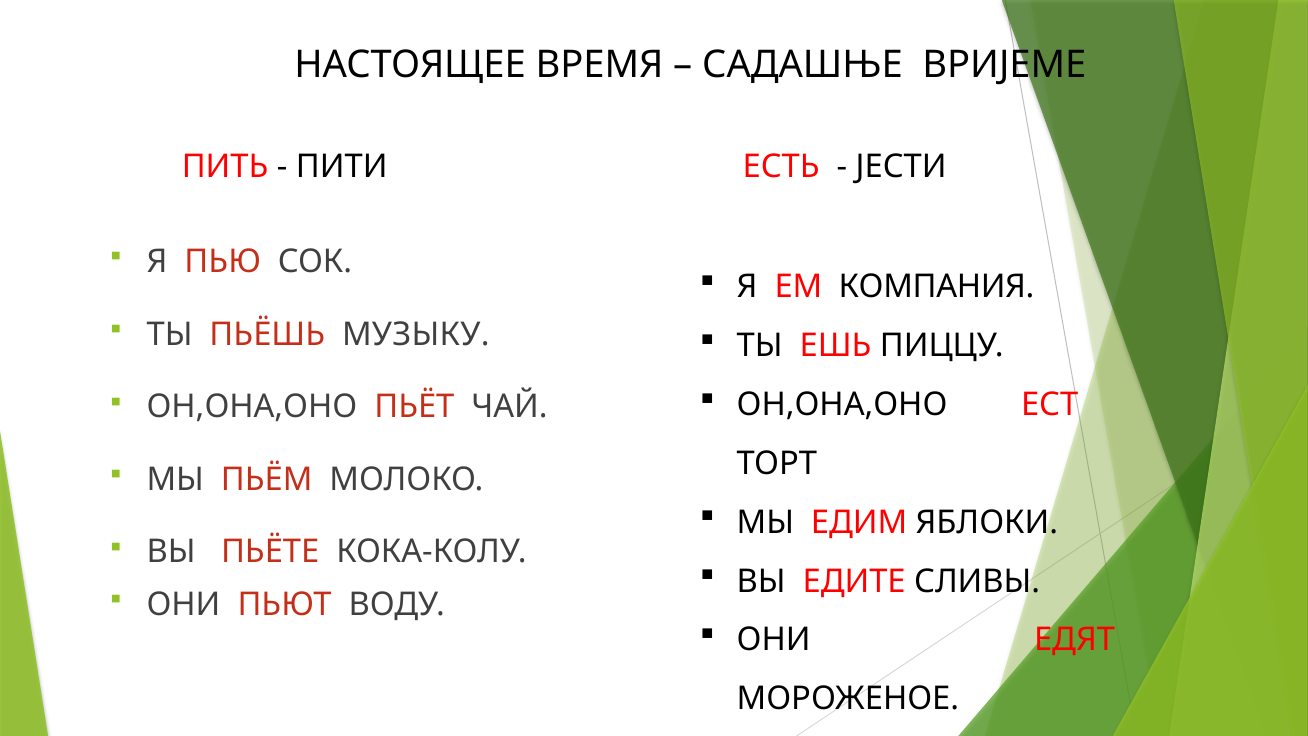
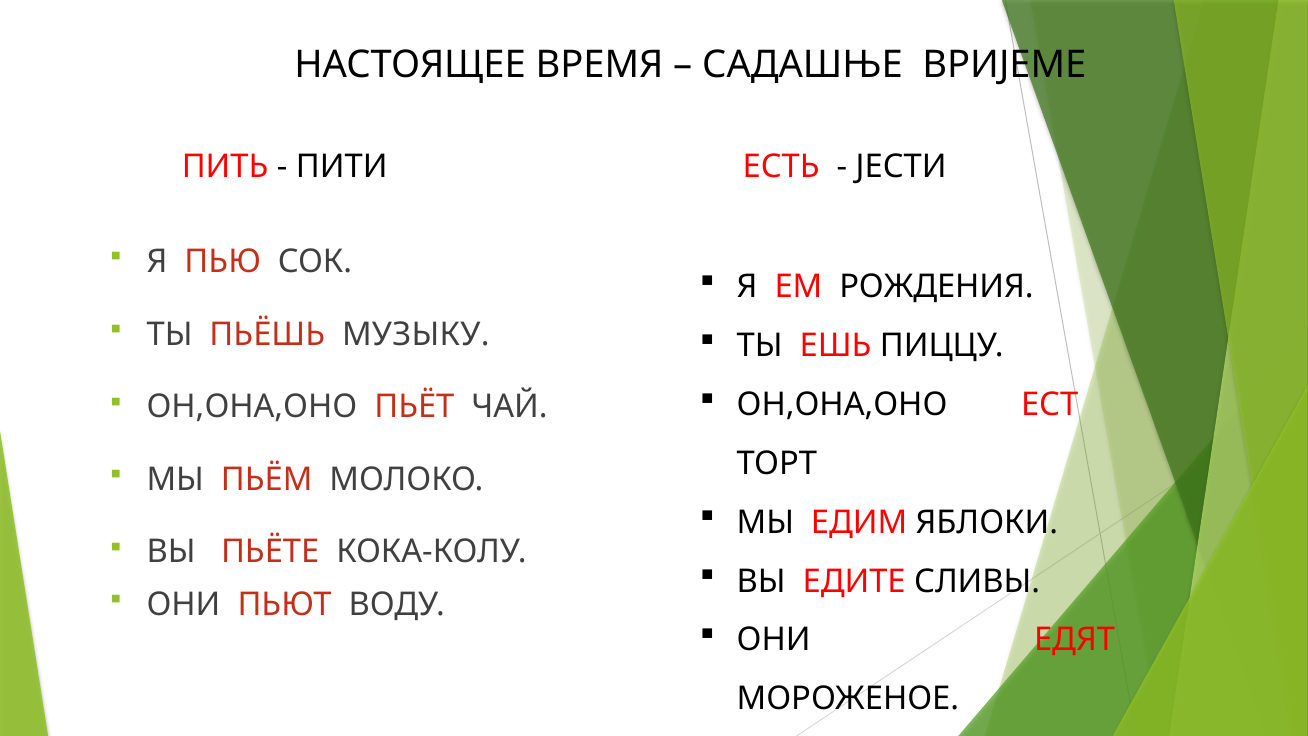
КОМПАНИЯ: КОМПАНИЯ -> РОЖДЕНИЯ (936, 287)
